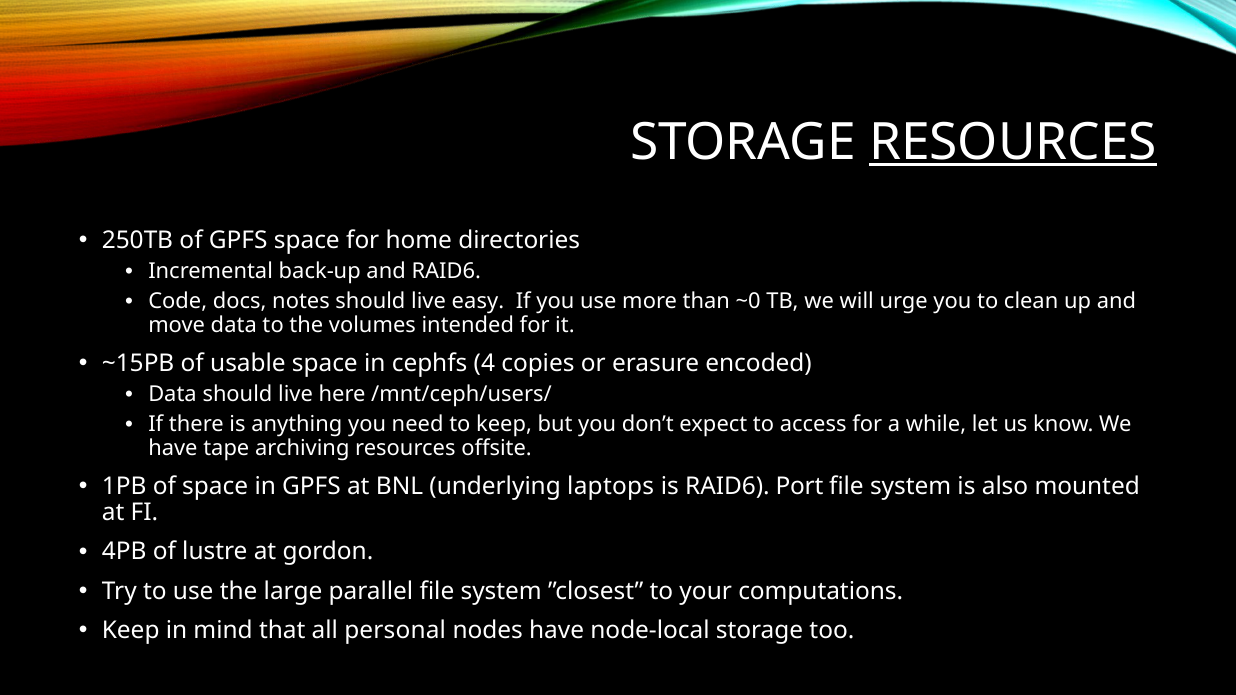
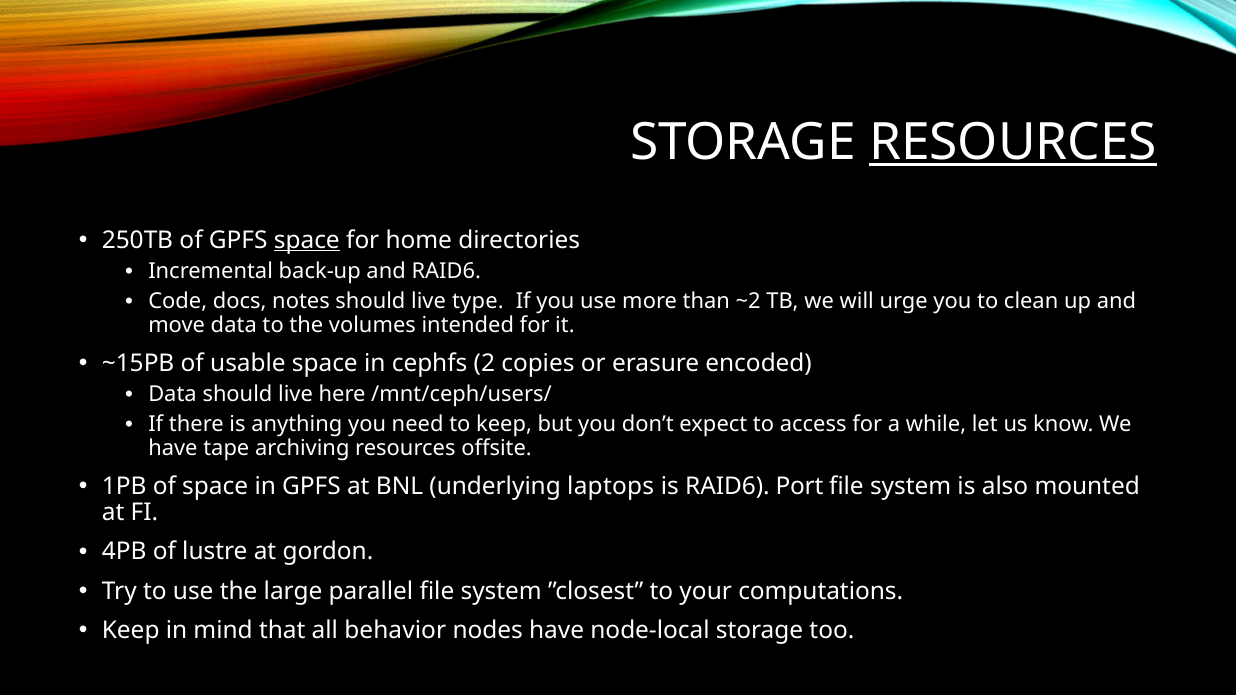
space underline: none -> present (307, 240)
easy: easy -> type (478, 302)
~0: ~0 -> ~2 (748, 302)
4: 4 -> 2 (484, 363)
personal: personal -> behavior (395, 631)
